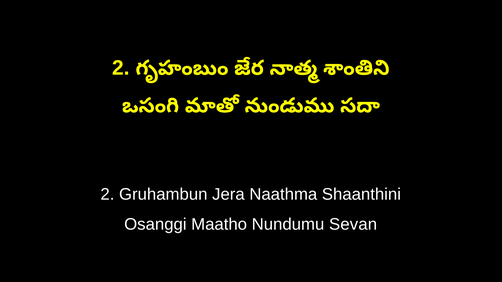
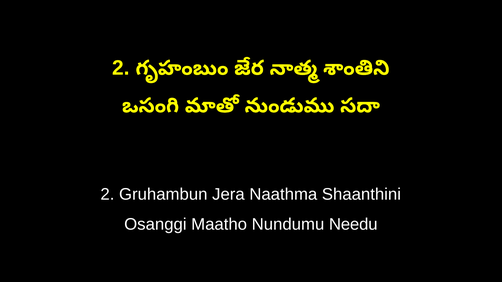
Sevan: Sevan -> Needu (353, 225)
